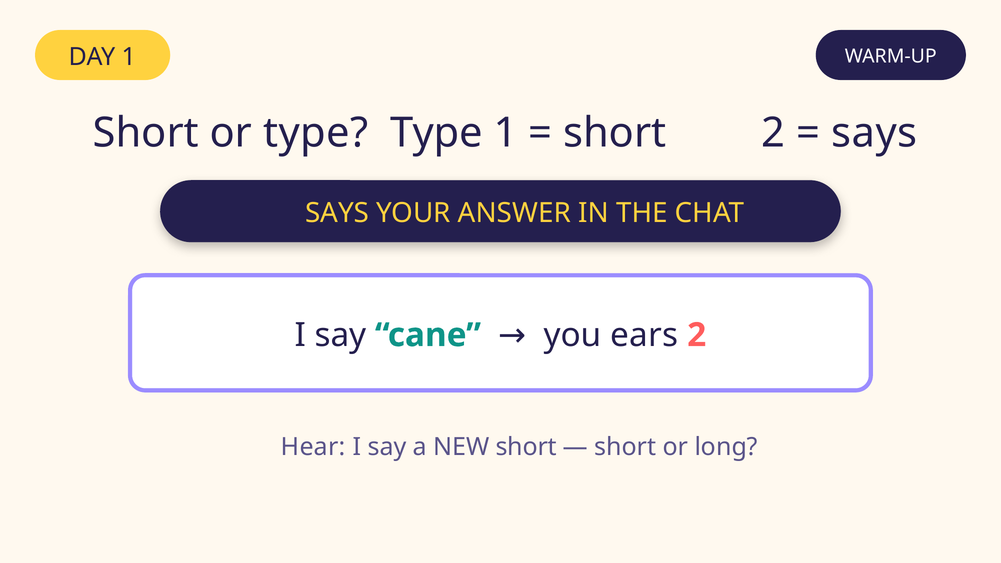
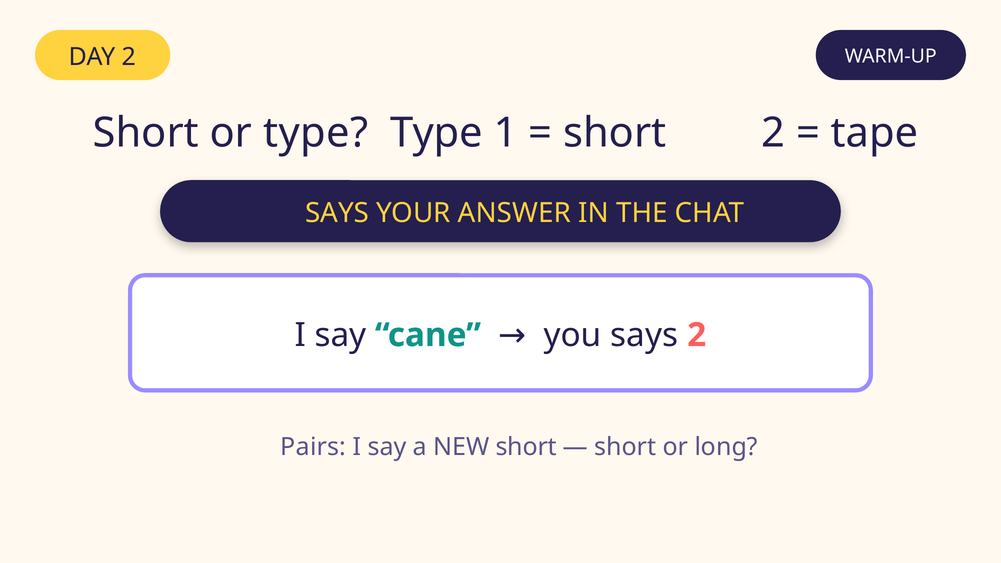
DAY 1: 1 -> 2 (129, 57)
says: says -> tape (875, 133)
you ears: ears -> says (644, 335)
Hear: Hear -> Pairs (313, 447)
